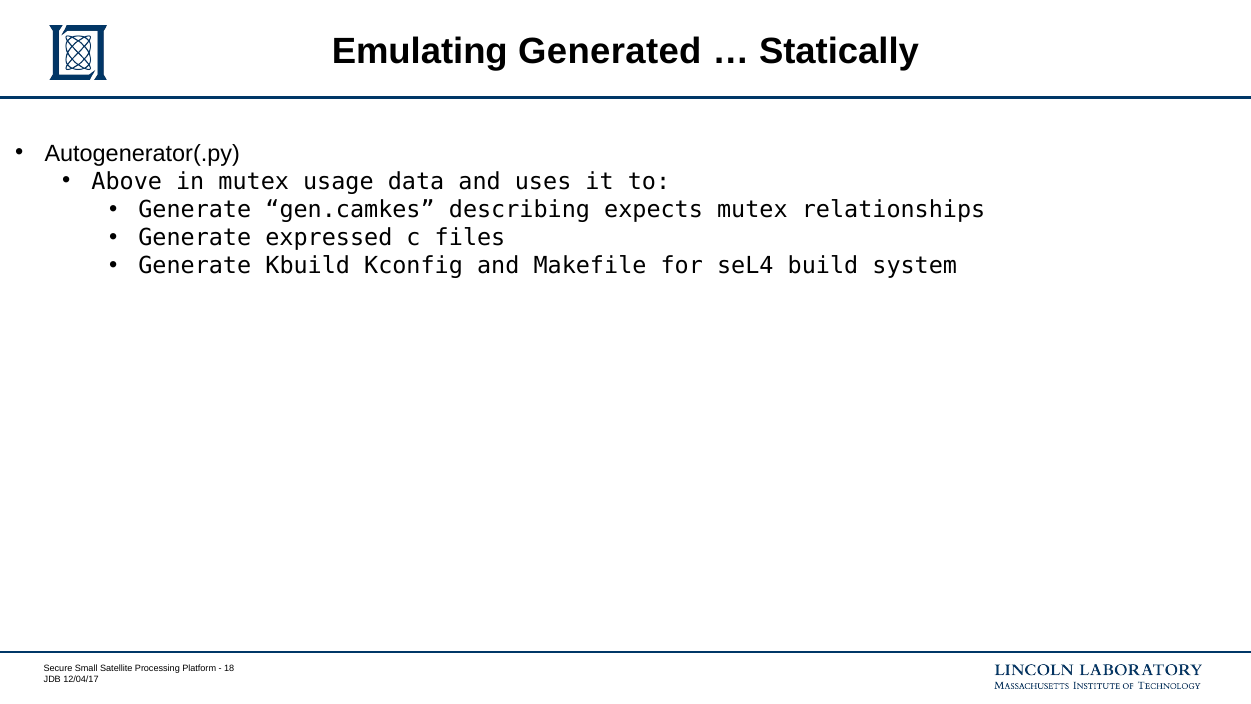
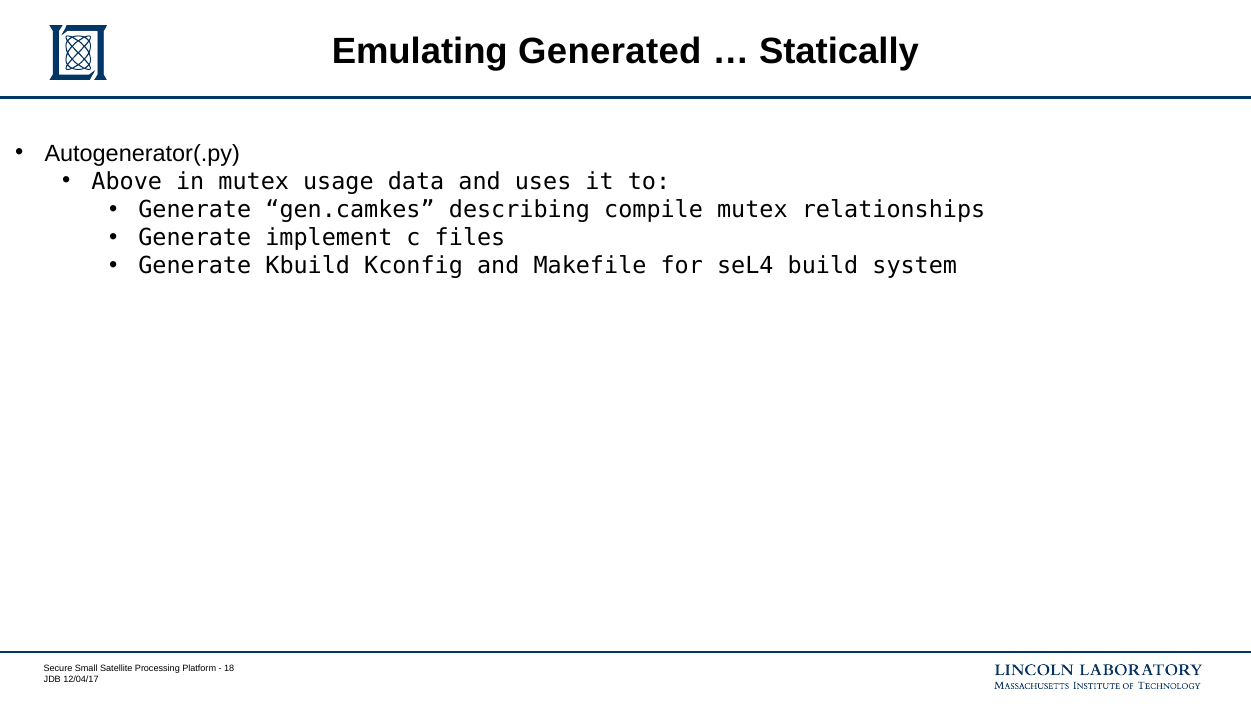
expects: expects -> compile (654, 210)
expressed: expressed -> implement (329, 238)
